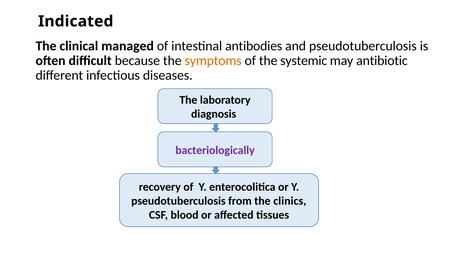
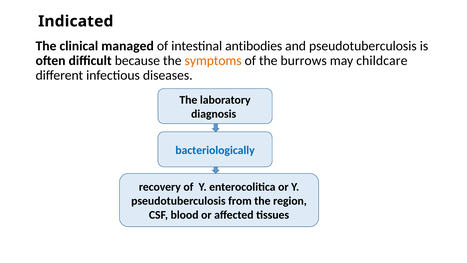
systemic: systemic -> burrows (304, 61)
antibiotic: antibiotic -> childcare (382, 61)
bacteriologically colour: purple -> blue (215, 150)
clinics: clinics -> region (290, 201)
